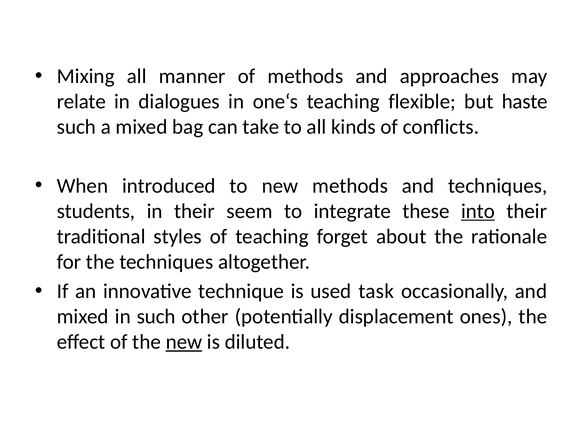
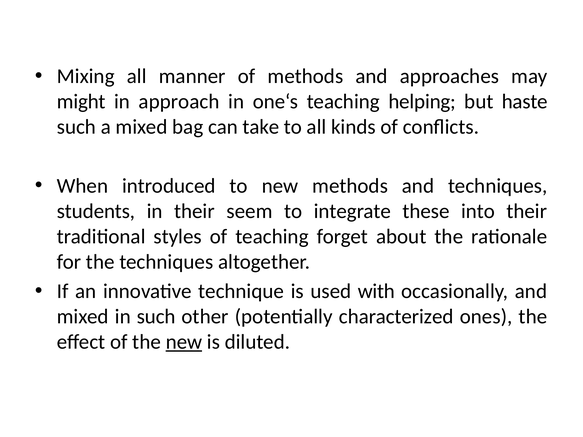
relate: relate -> might (81, 102)
dialogues: dialogues -> approach (179, 102)
flexible: flexible -> helping (422, 102)
into underline: present -> none (478, 211)
task: task -> with (376, 291)
displacement: displacement -> characterized (396, 317)
